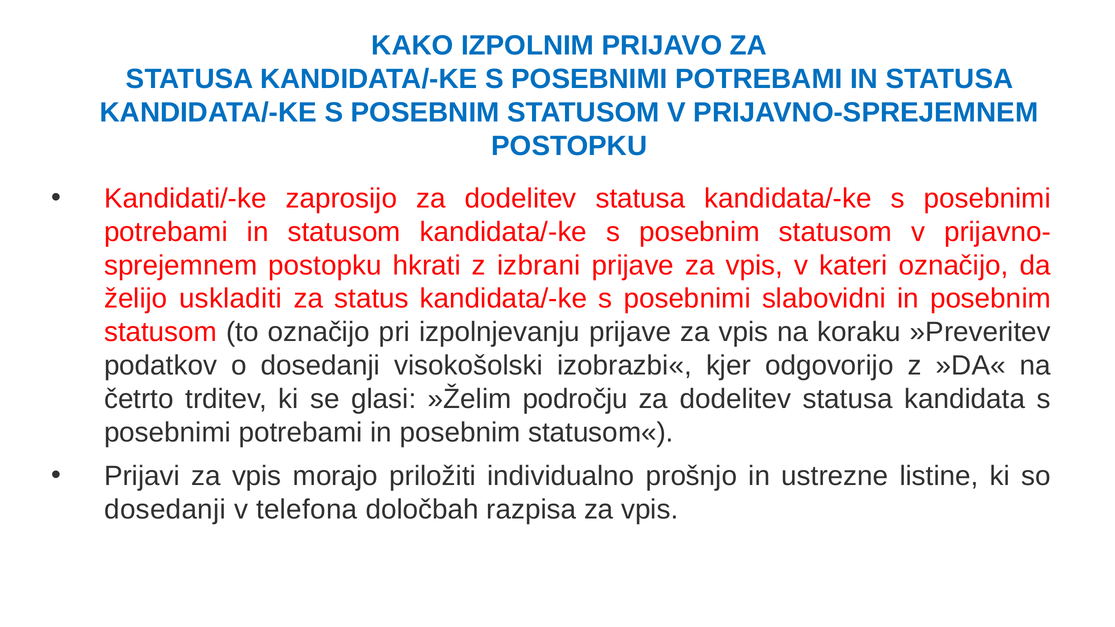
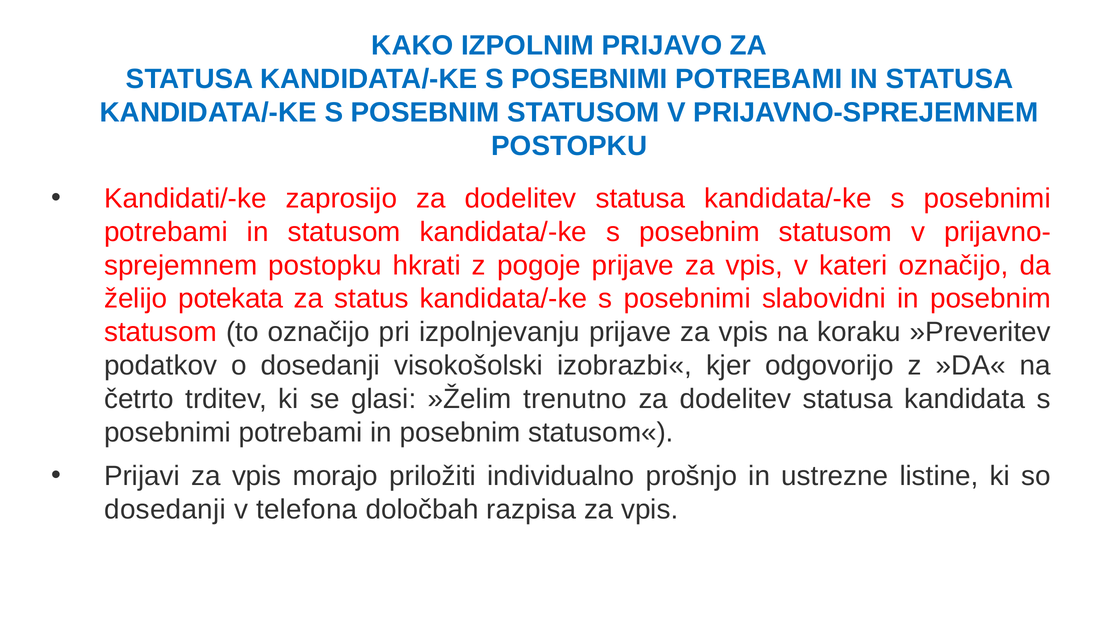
izbrani: izbrani -> pogoje (539, 265)
uskladiti: uskladiti -> potekata (231, 299)
področju: področju -> trenutno (575, 399)
